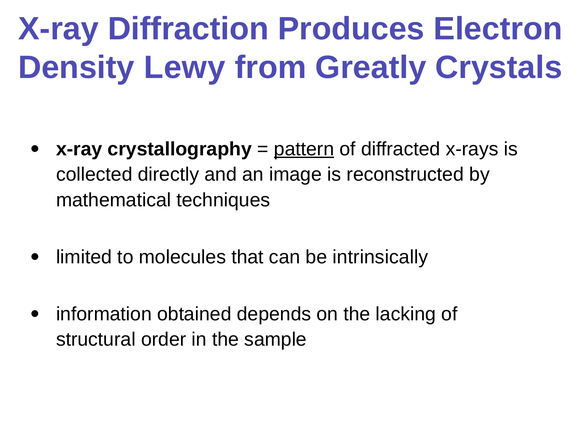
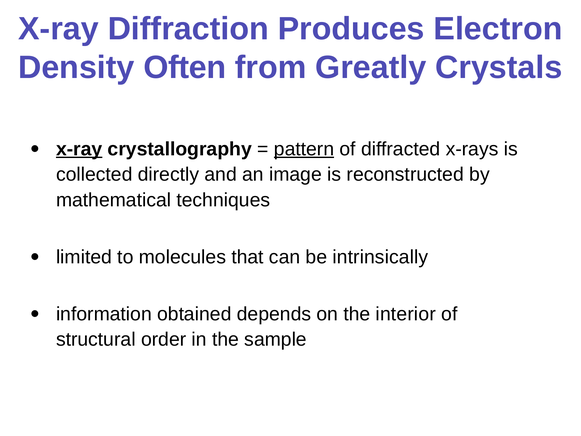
Lewy: Lewy -> Often (185, 68)
x-ray underline: none -> present (79, 149)
lacking: lacking -> interior (406, 314)
